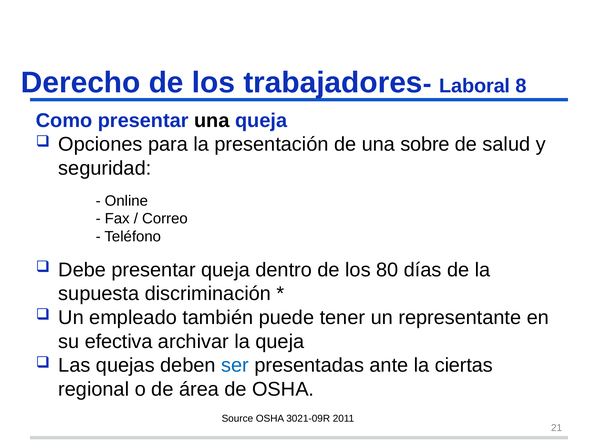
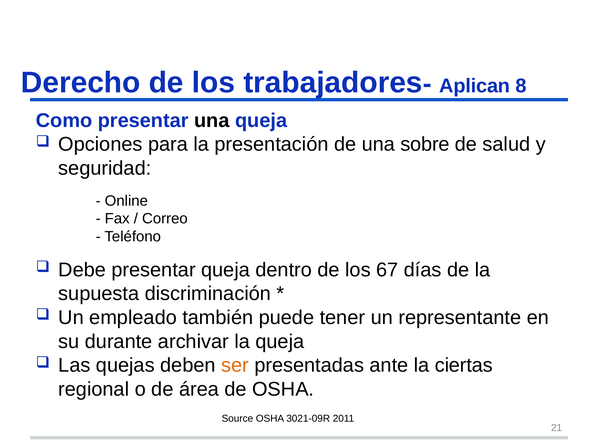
Laboral: Laboral -> Aplican (475, 86)
80: 80 -> 67 (387, 270)
efectiva: efectiva -> durante (119, 342)
ser colour: blue -> orange (235, 366)
